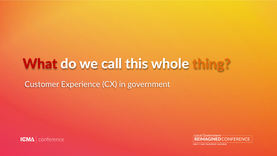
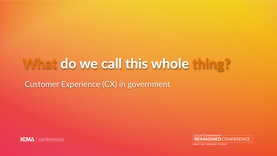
What colour: red -> orange (40, 64)
